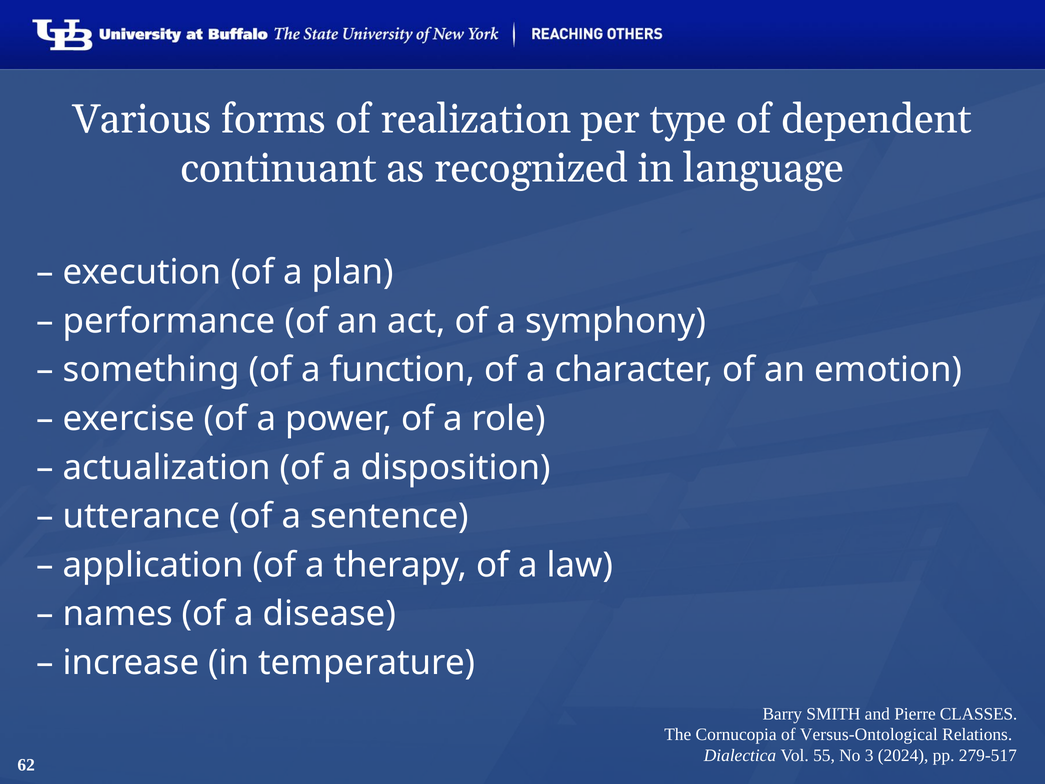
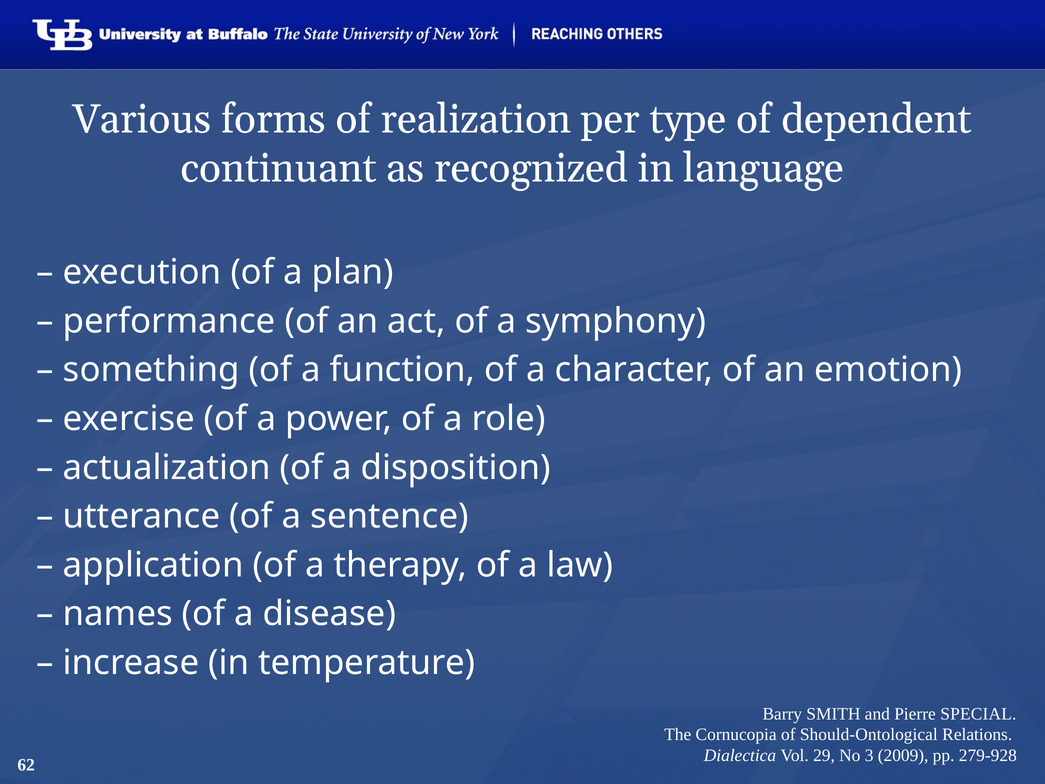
CLASSES: CLASSES -> SPECIAL (978, 714)
Versus-Ontological: Versus-Ontological -> Should-Ontological (869, 734)
55: 55 -> 29 (824, 755)
2024: 2024 -> 2009 (903, 755)
279-517: 279-517 -> 279-928 (988, 755)
